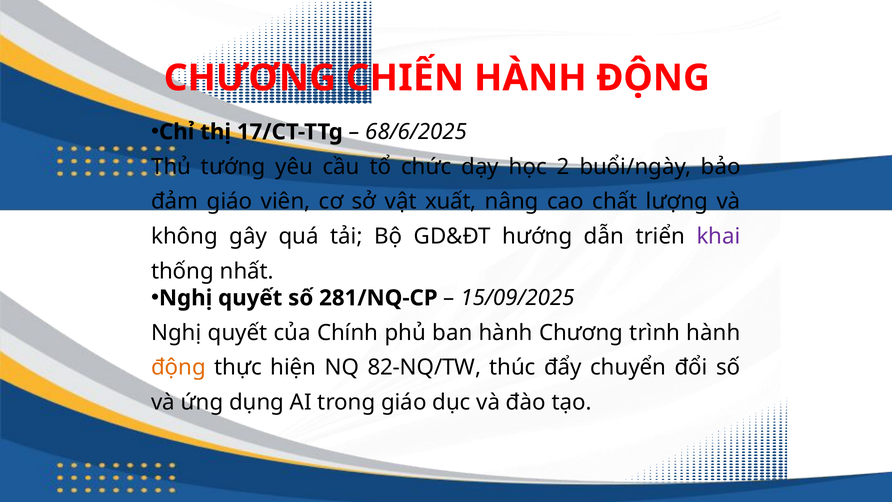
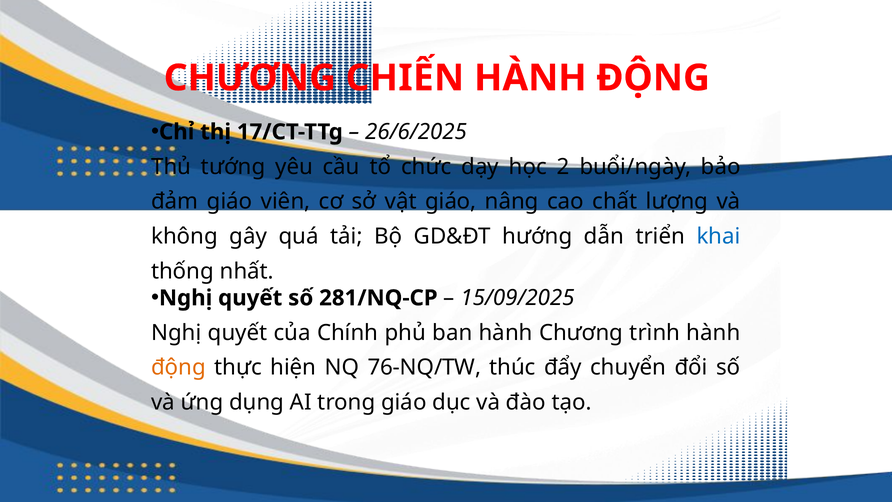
68/6/2025: 68/6/2025 -> 26/6/2025 (416, 132)
vật xuất: xuất -> giáo (451, 201)
khai colour: purple -> blue (719, 236)
82-NQ/TW: 82-NQ/TW -> 76-NQ/TW (424, 367)
